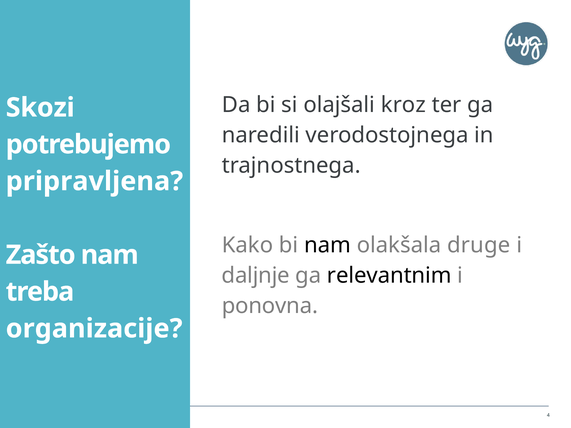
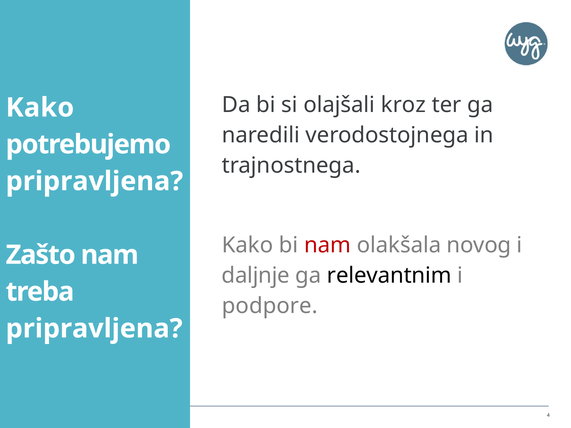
Skozi: Skozi -> Kako (40, 108)
nam colour: black -> red (328, 245)
druge: druge -> novog (479, 245)
ponovna: ponovna -> podpore (270, 306)
organizacije: organizacije -> pripravljena (94, 329)
